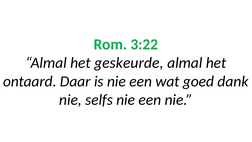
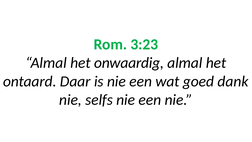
3:22: 3:22 -> 3:23 (144, 44)
geskeurde: geskeurde -> onwaardig (129, 63)
